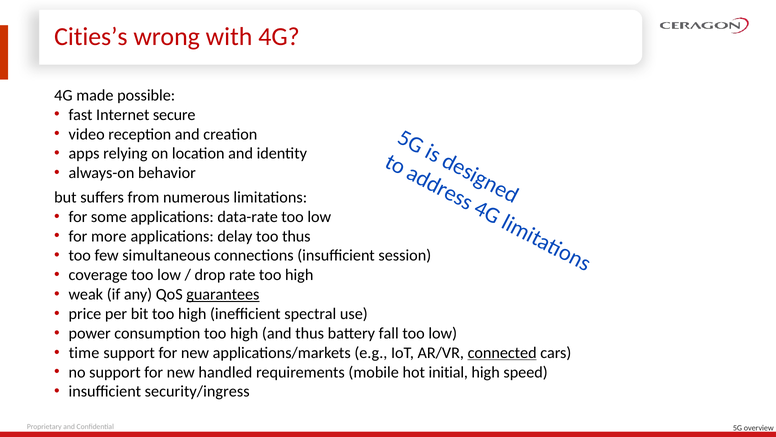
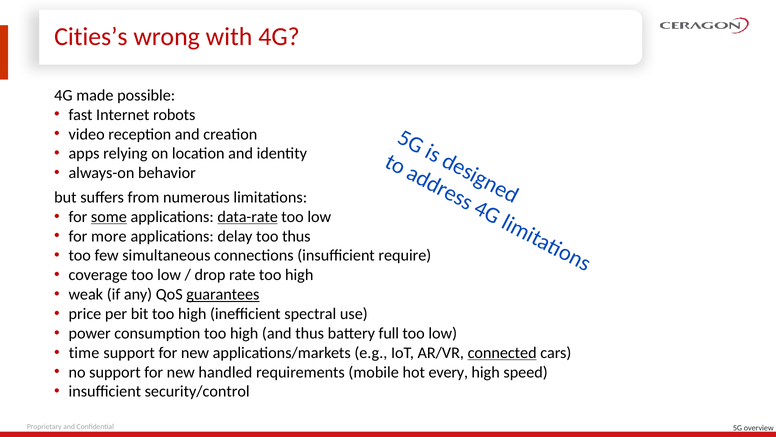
secure: secure -> robots (174, 115)
some underline: none -> present (109, 217)
data-rate underline: none -> present (248, 217)
session: session -> require (405, 255)
fall: fall -> full (389, 333)
initial: initial -> every (448, 372)
security/ingress: security/ingress -> security/control (197, 391)
